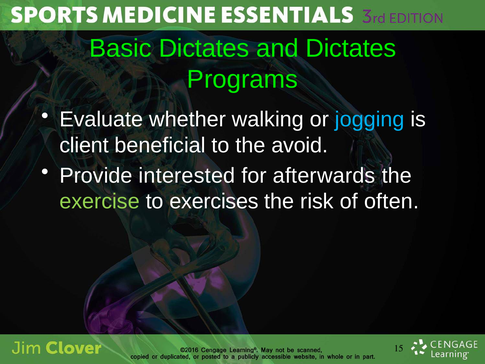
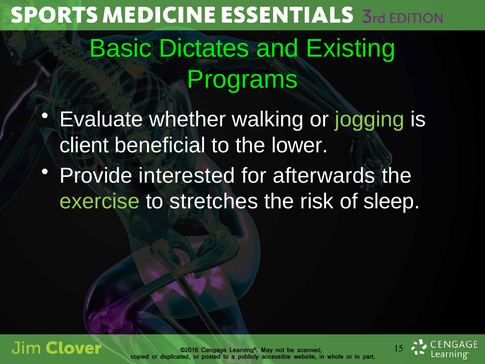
and Dictates: Dictates -> Existing (351, 49)
jogging colour: light blue -> light green (370, 119)
avoid: avoid -> lower (300, 145)
exercises: exercises -> stretches (214, 201)
often: often -> sleep (392, 201)
